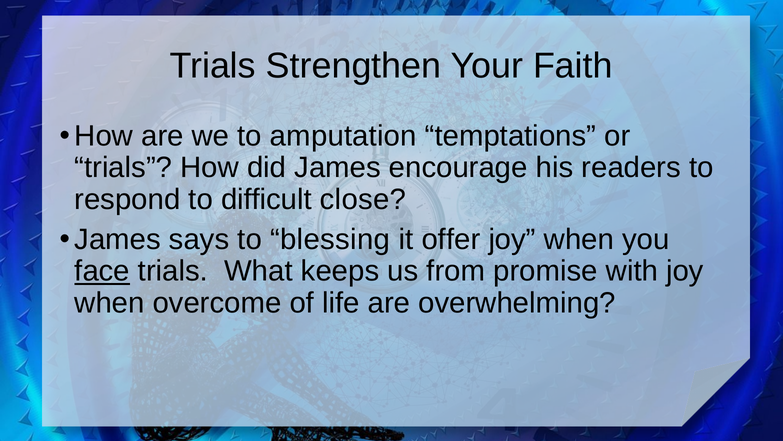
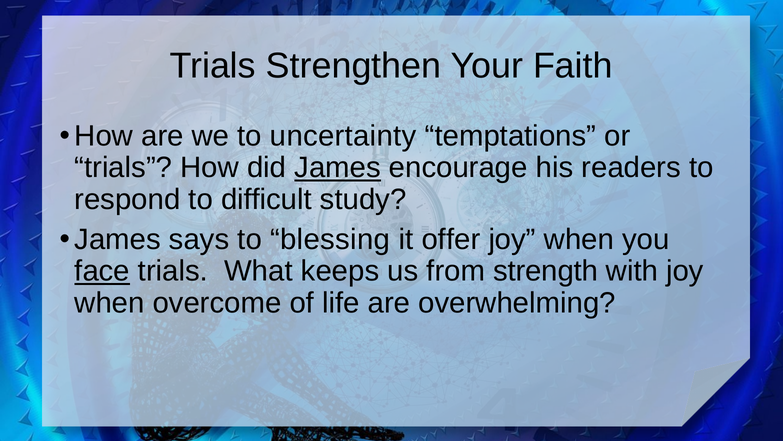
amputation: amputation -> uncertainty (343, 136)
James underline: none -> present (338, 168)
close: close -> study (363, 199)
promise: promise -> strength (546, 271)
